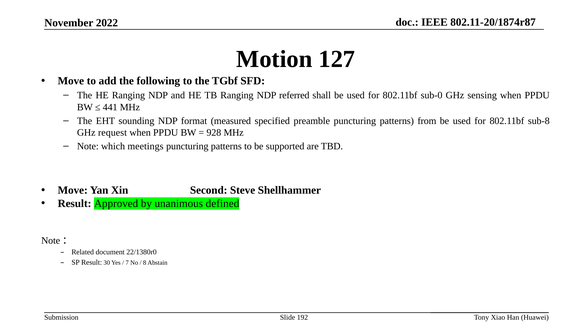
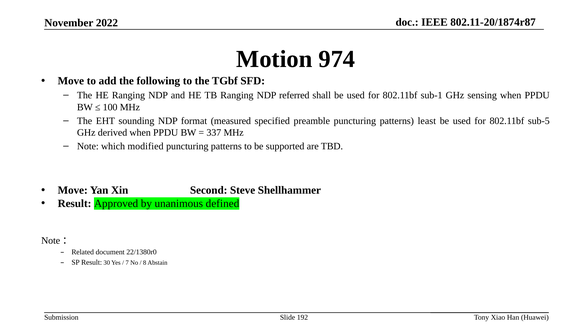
127: 127 -> 974 (337, 59)
sub-0: sub-0 -> sub-1 (432, 95)
441: 441 -> 100 (110, 107)
from: from -> least (427, 121)
sub-8: sub-8 -> sub-5 (539, 121)
request: request -> derived (113, 132)
928: 928 -> 337 (214, 132)
meetings: meetings -> modified (146, 146)
